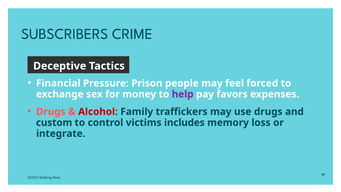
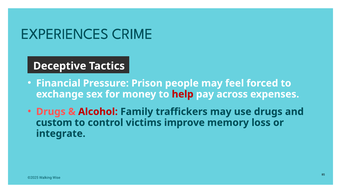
SUBSCRIBERS: SUBSCRIBERS -> EXPERIENCES (65, 34)
help colour: purple -> red (183, 94)
favors: favors -> across (232, 94)
includes: includes -> improve (184, 123)
